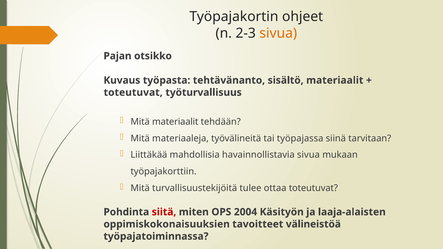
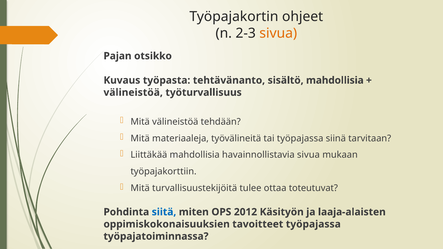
sisältö materiaalit: materiaalit -> mahdollisia (335, 80)
toteutuvat: toteutuvat -> välineistöä (133, 93)
Mitä materiaalit: materiaalit -> välineistöä (175, 122)
siitä colour: red -> blue (164, 212)
2004: 2004 -> 2012 (246, 212)
tavoitteet välineistöä: välineistöä -> työpajassa (313, 224)
